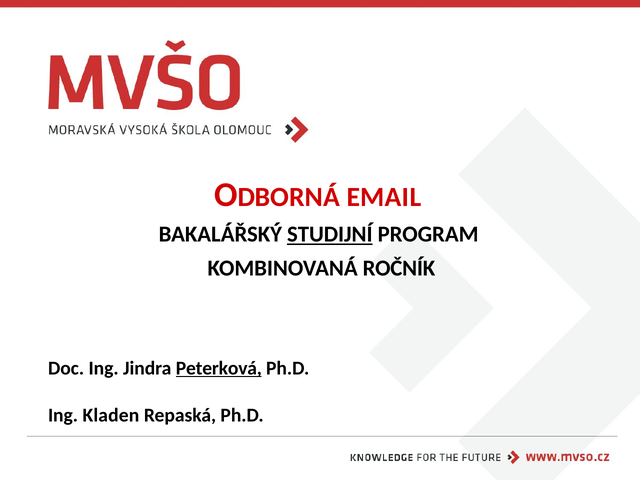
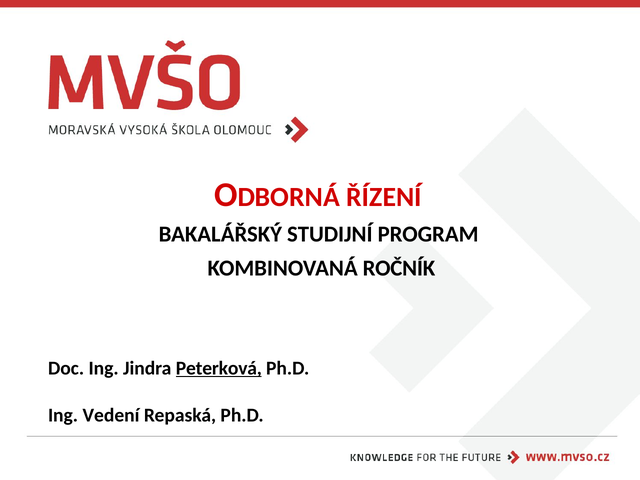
EMAIL: EMAIL -> ŘÍZENÍ (384, 197)
STUDIJNÍ underline: present -> none (330, 234)
Kladen: Kladen -> Vedení (111, 415)
